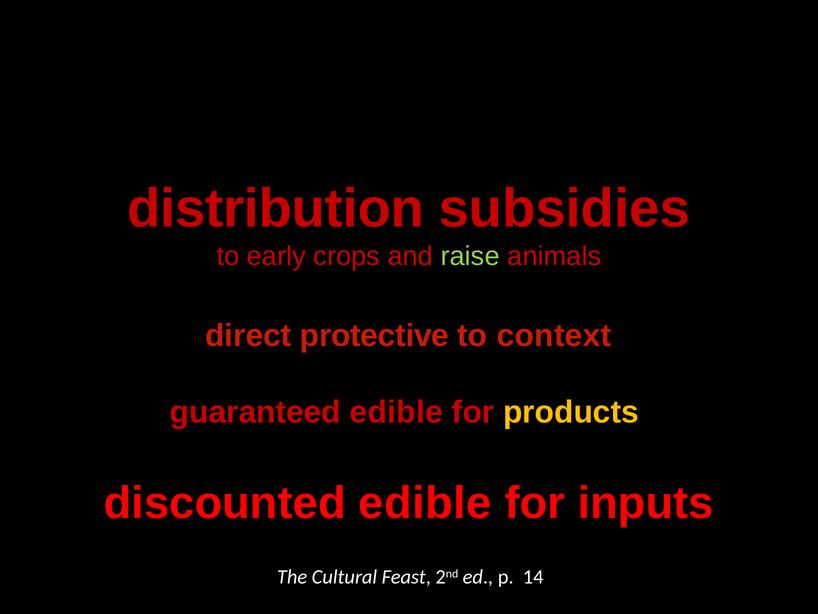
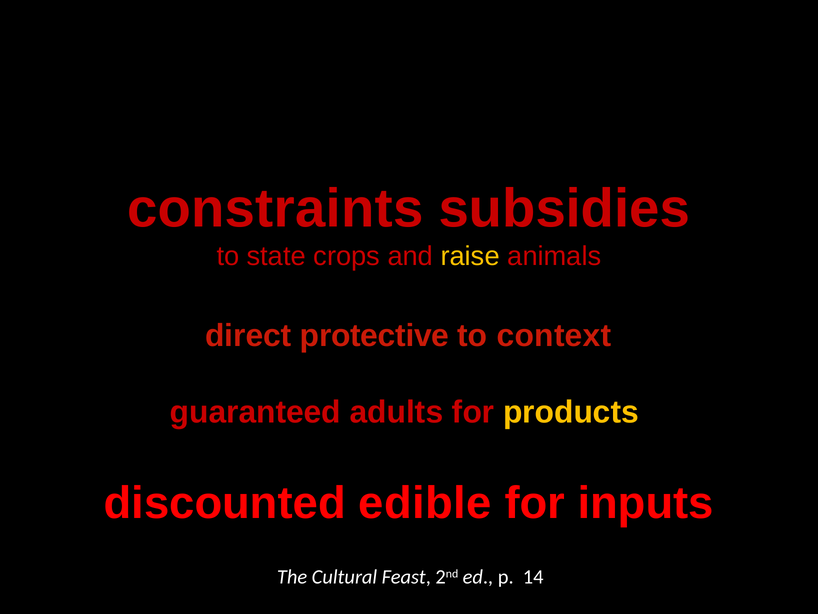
distribution: distribution -> constraints (275, 209)
early: early -> state (276, 256)
raise colour: light green -> yellow (470, 256)
guaranteed edible: edible -> adults (396, 412)
